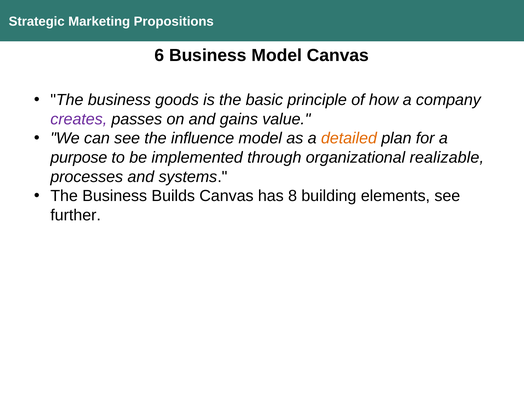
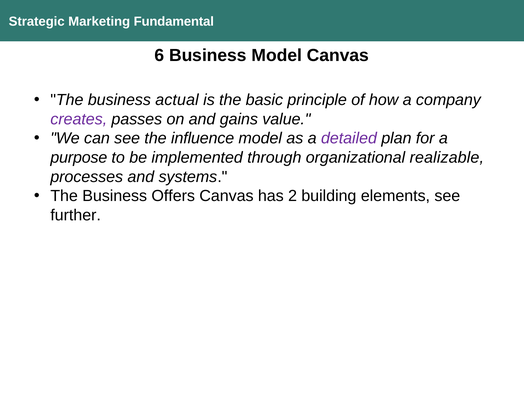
Propositions: Propositions -> Fundamental (174, 22)
goods: goods -> actual (177, 100)
detailed colour: orange -> purple (349, 138)
Builds: Builds -> Offers (173, 196)
8: 8 -> 2 (293, 196)
